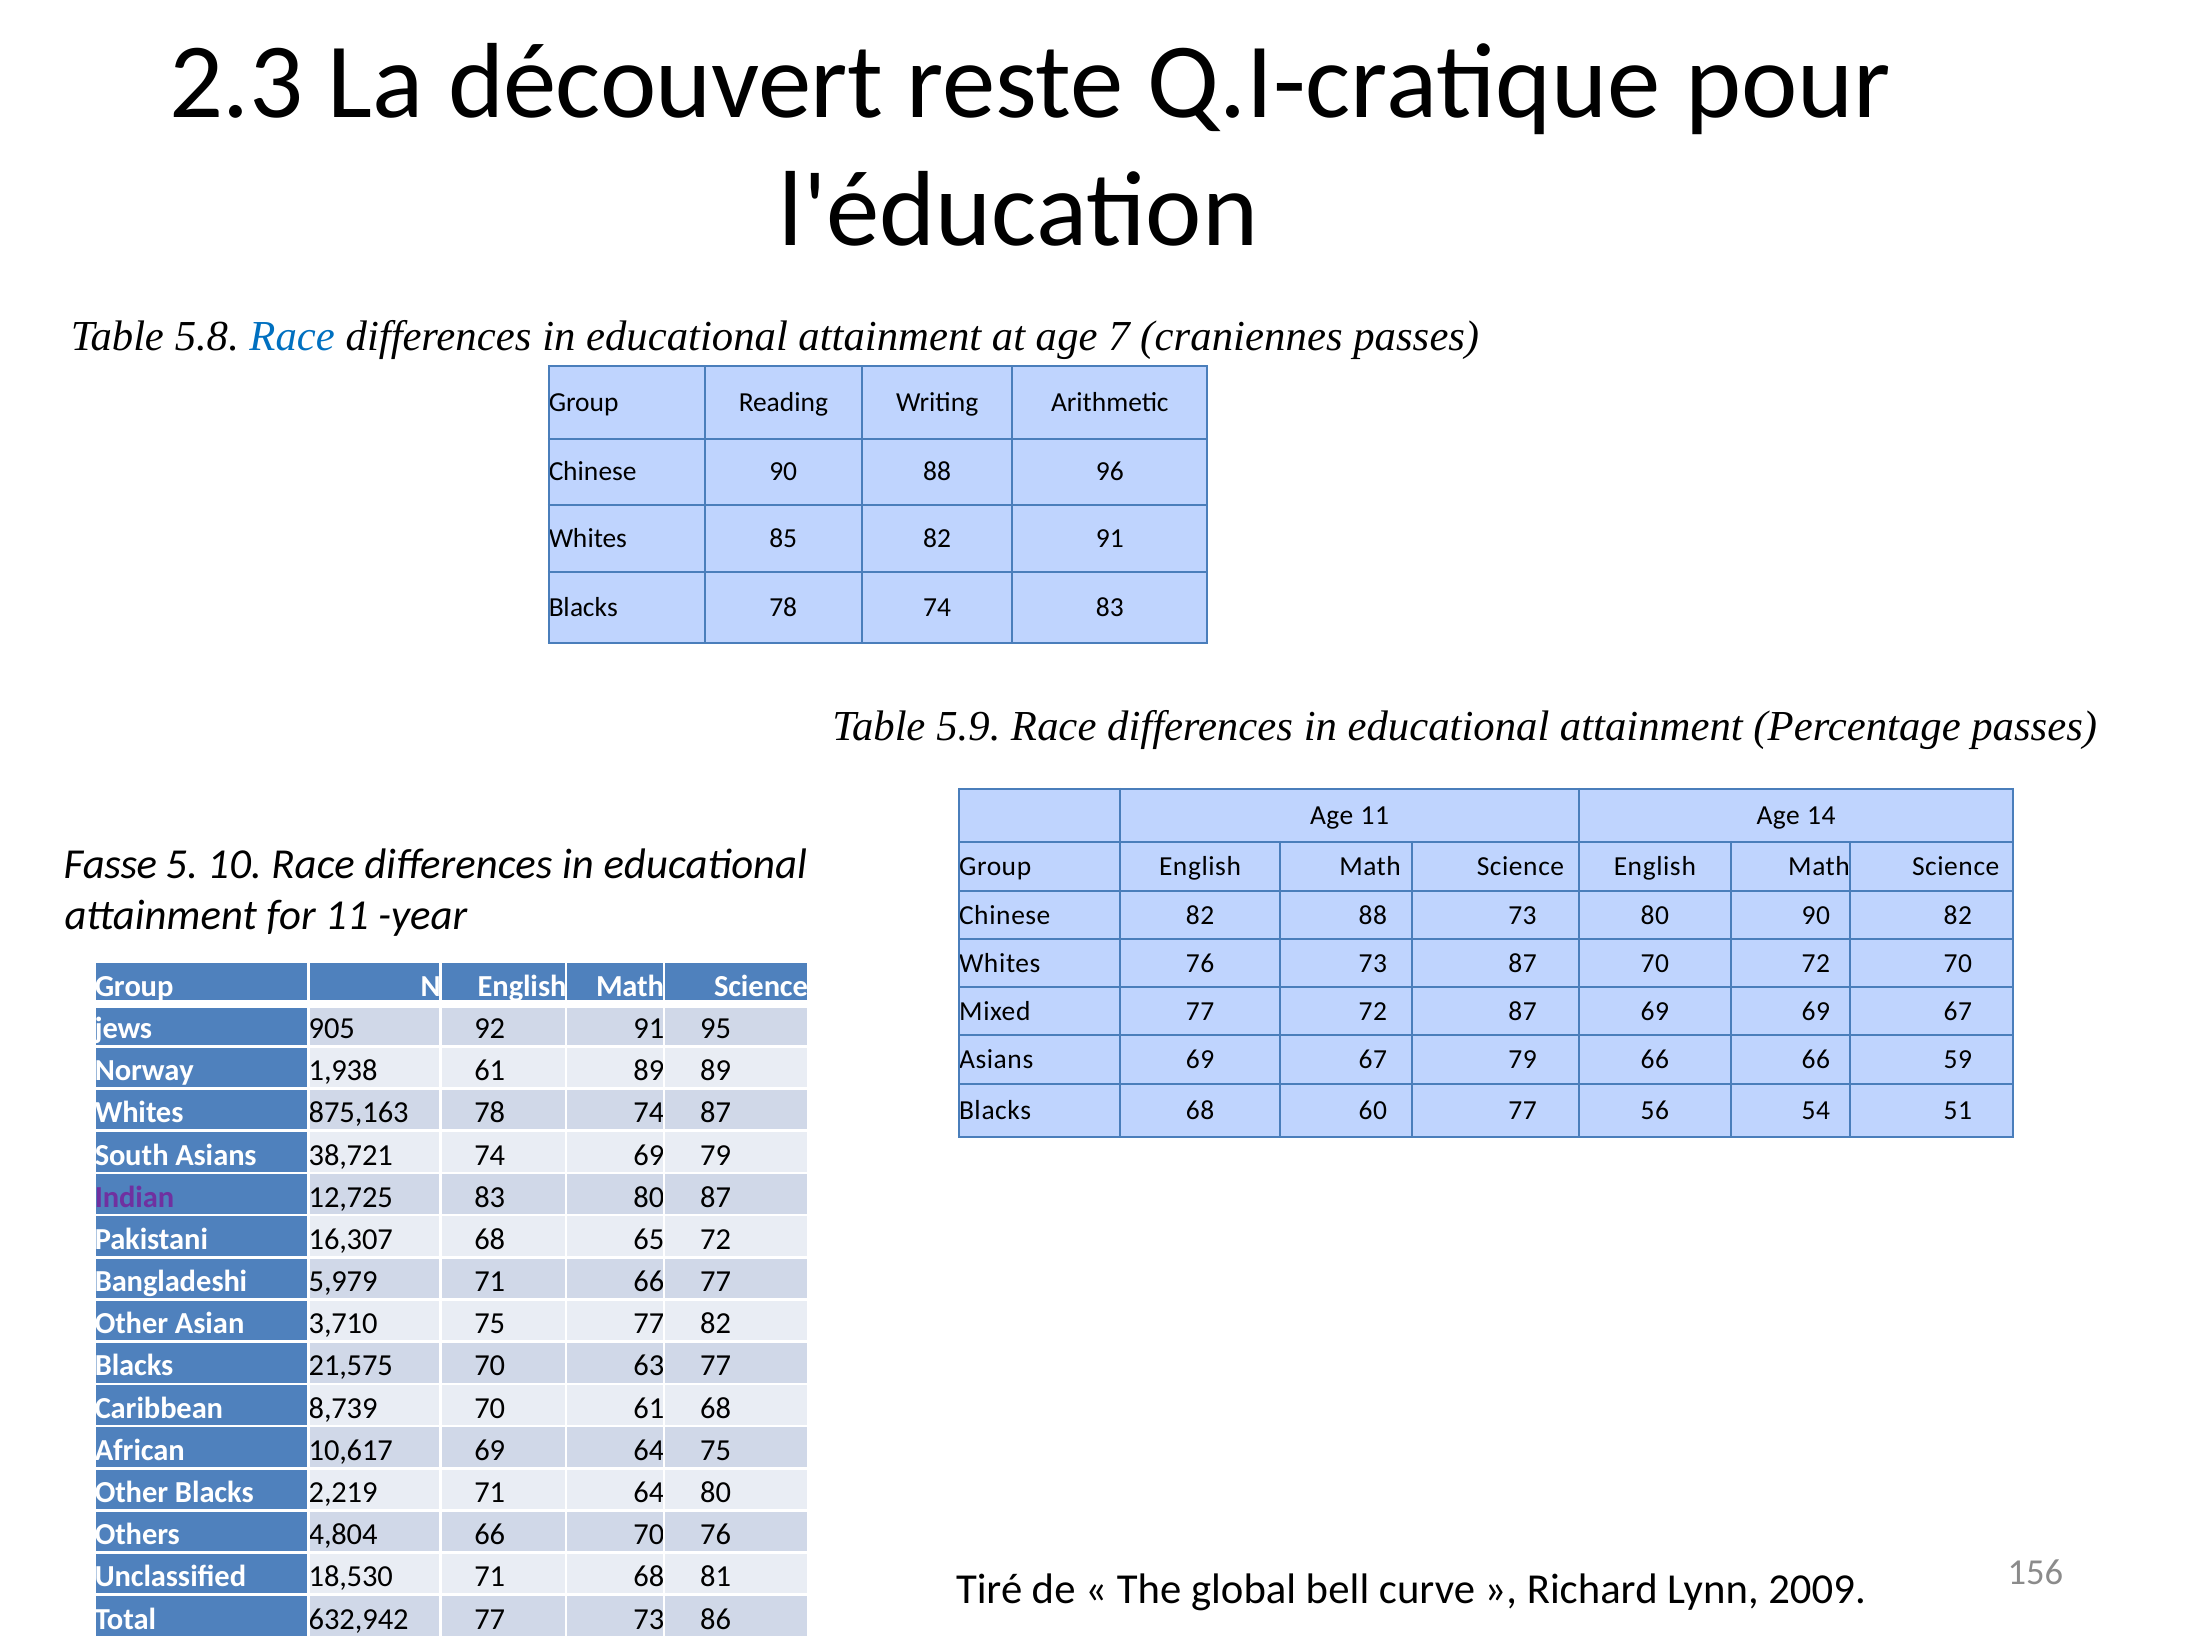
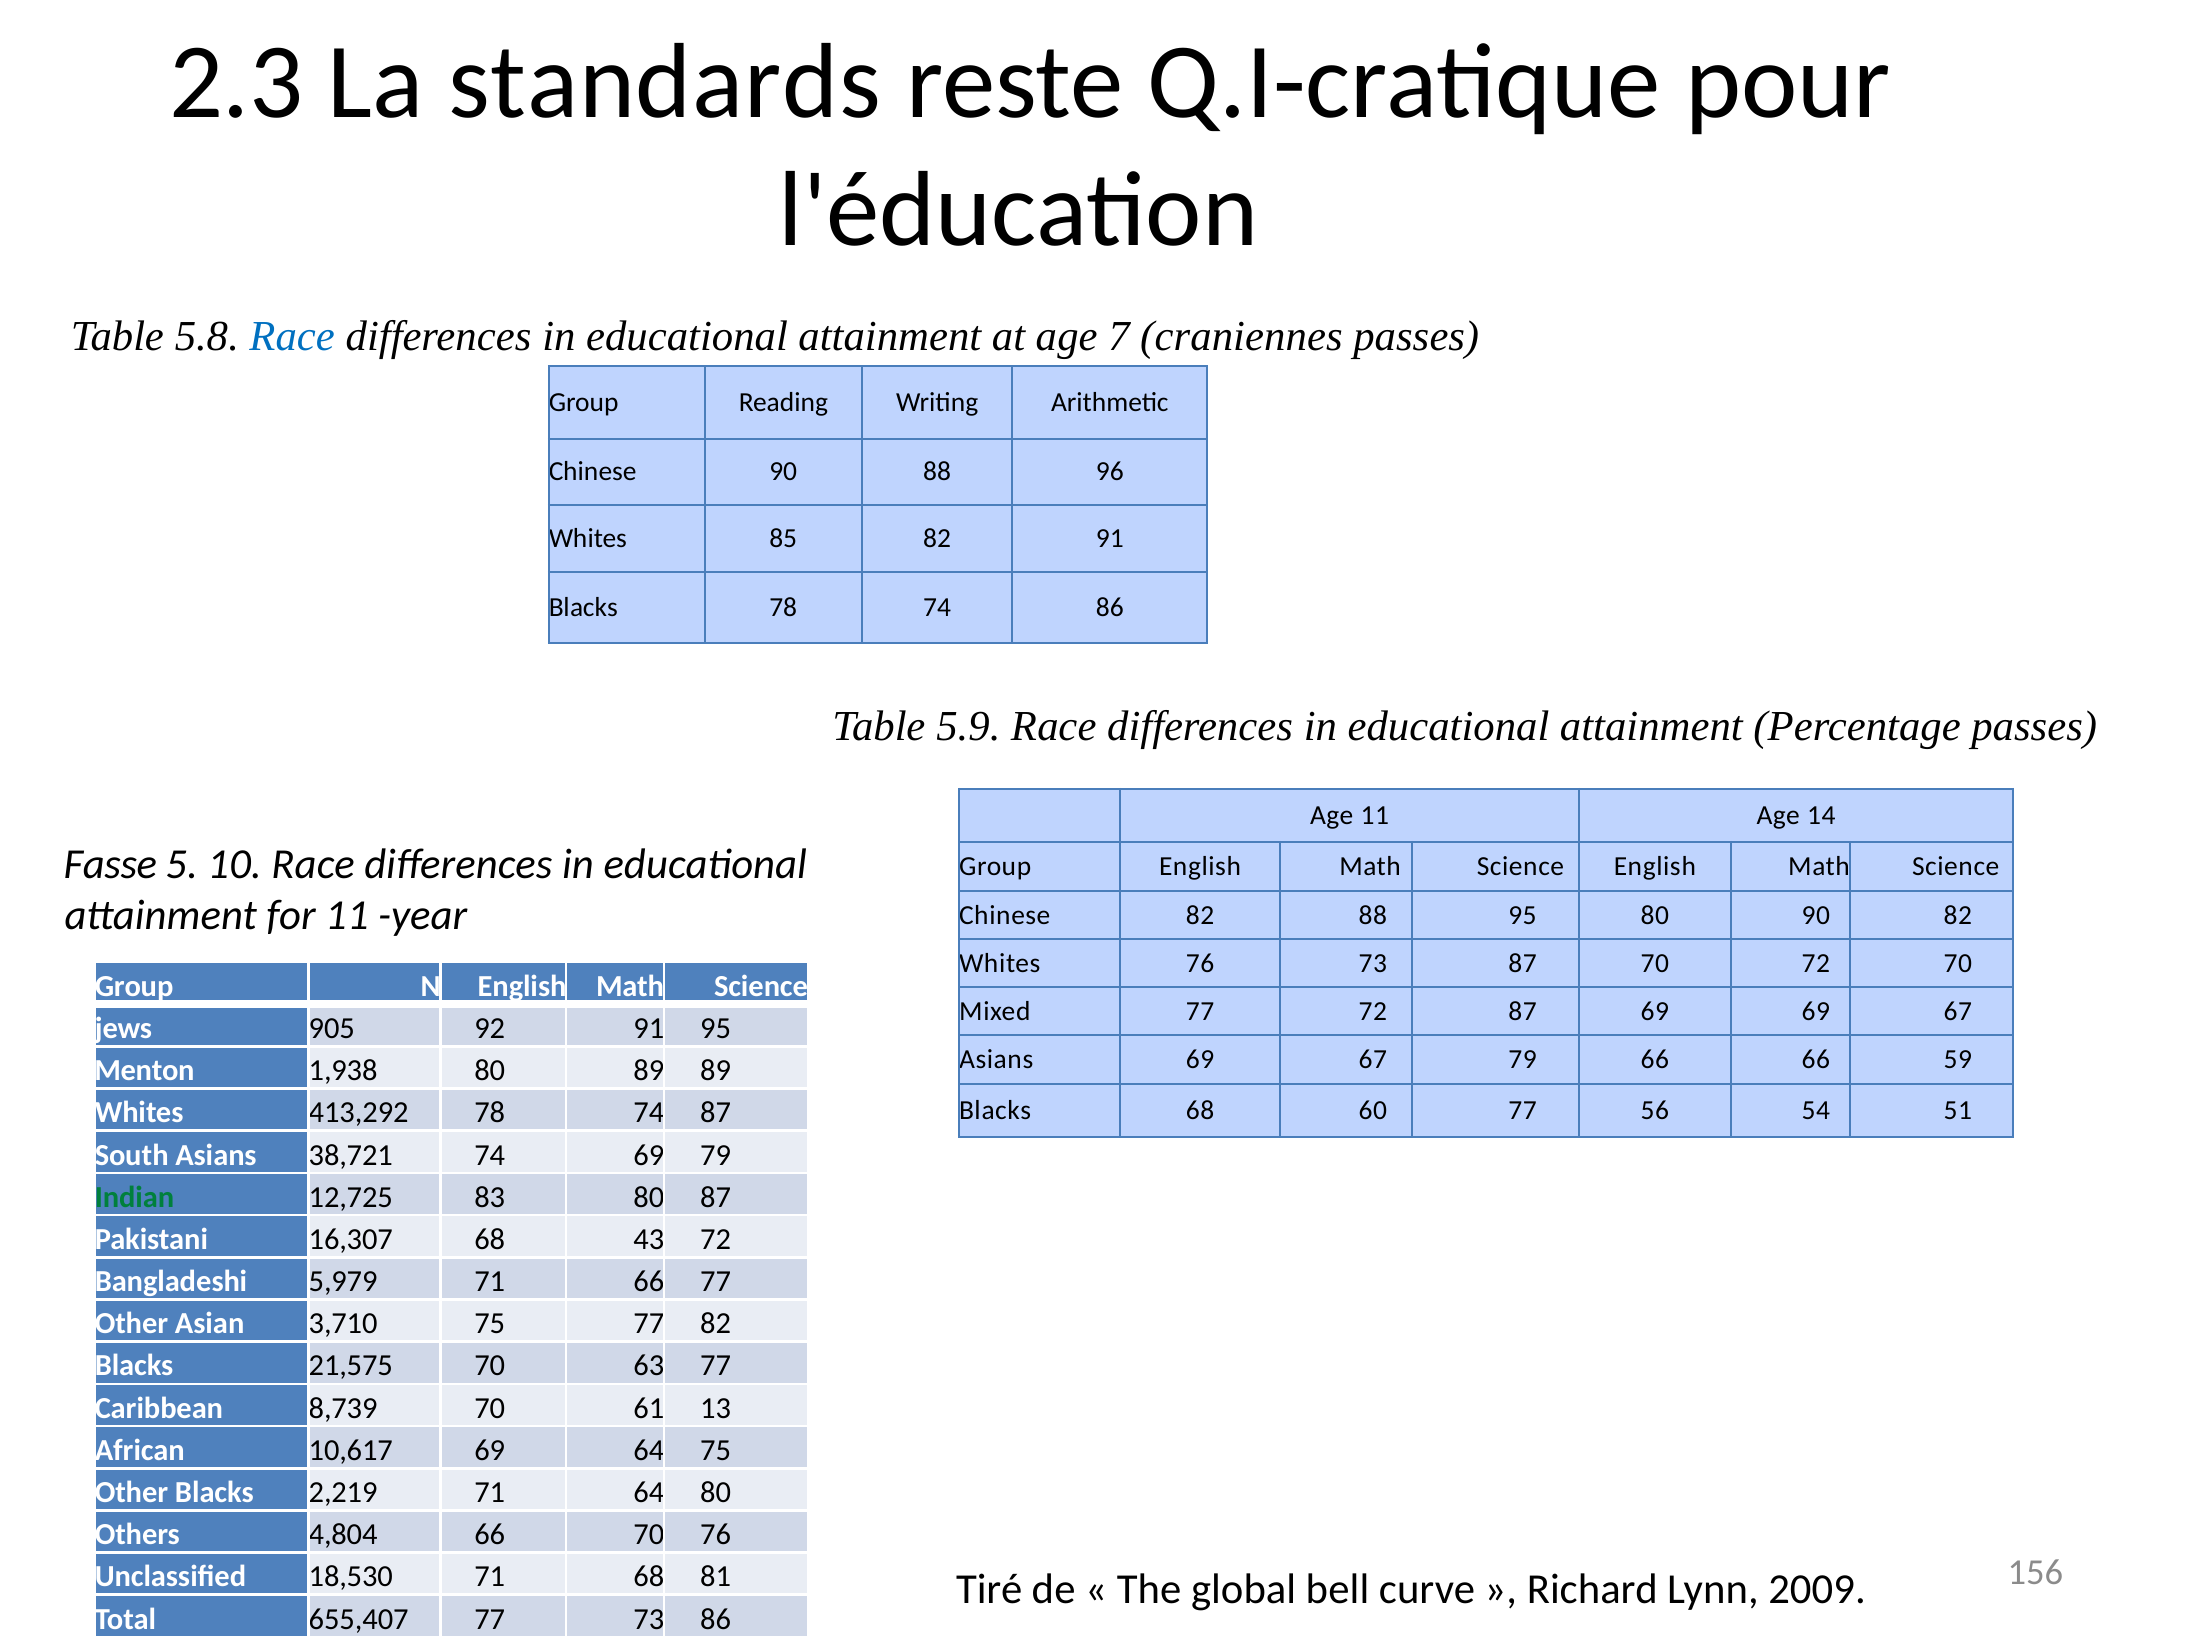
découvert: découvert -> standards (665, 82)
74 83: 83 -> 86 (1110, 607)
88 73: 73 -> 95 (1522, 915)
Norway: Norway -> Menton (144, 1070)
1,938 61: 61 -> 80 (490, 1070)
875,163: 875,163 -> 413,292 (359, 1112)
Indian colour: purple -> green (135, 1197)
65: 65 -> 43 (649, 1239)
61 68: 68 -> 13 (716, 1407)
632,942: 632,942 -> 655,407 (359, 1618)
